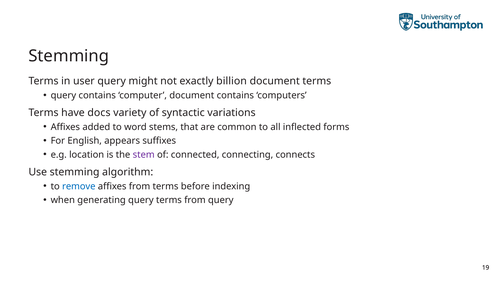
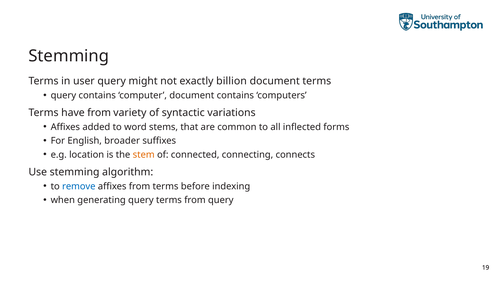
have docs: docs -> from (99, 113)
appears: appears -> broader (122, 141)
stem colour: purple -> orange (144, 155)
